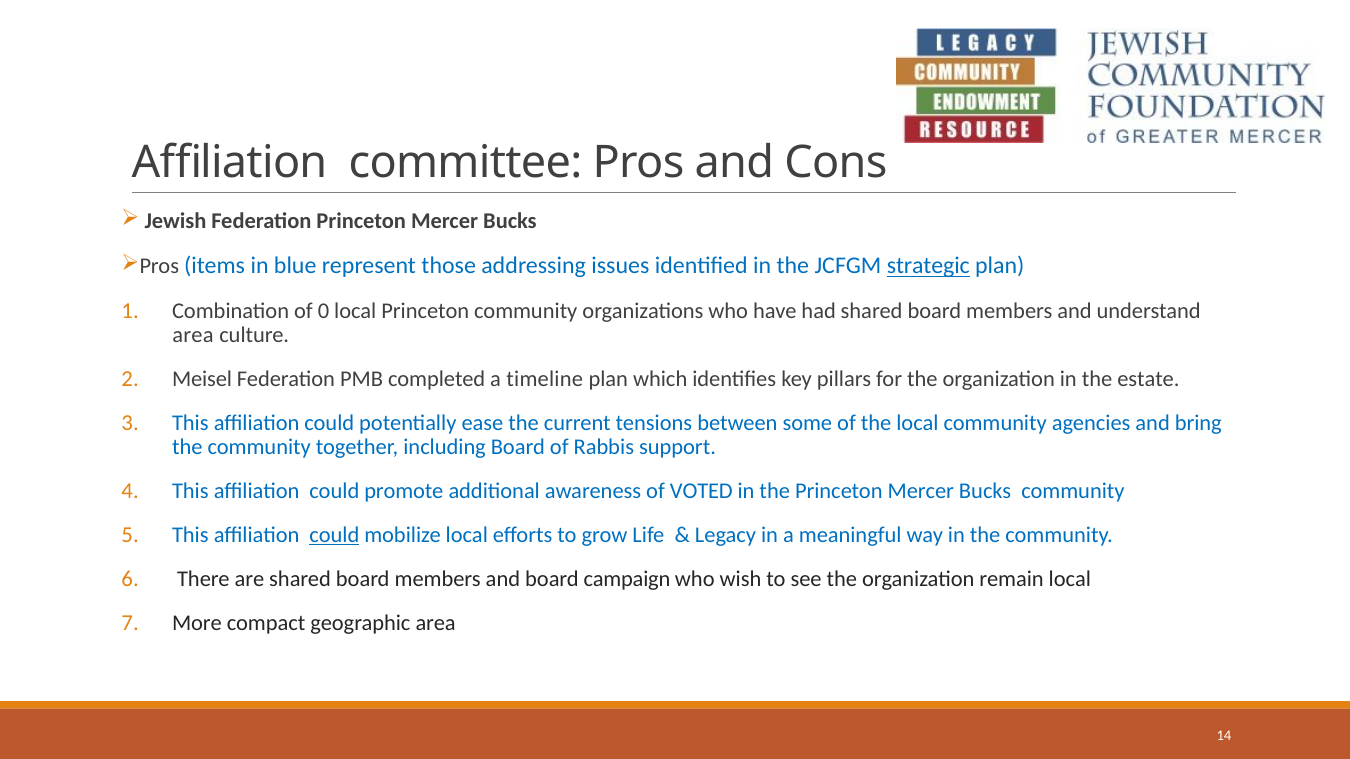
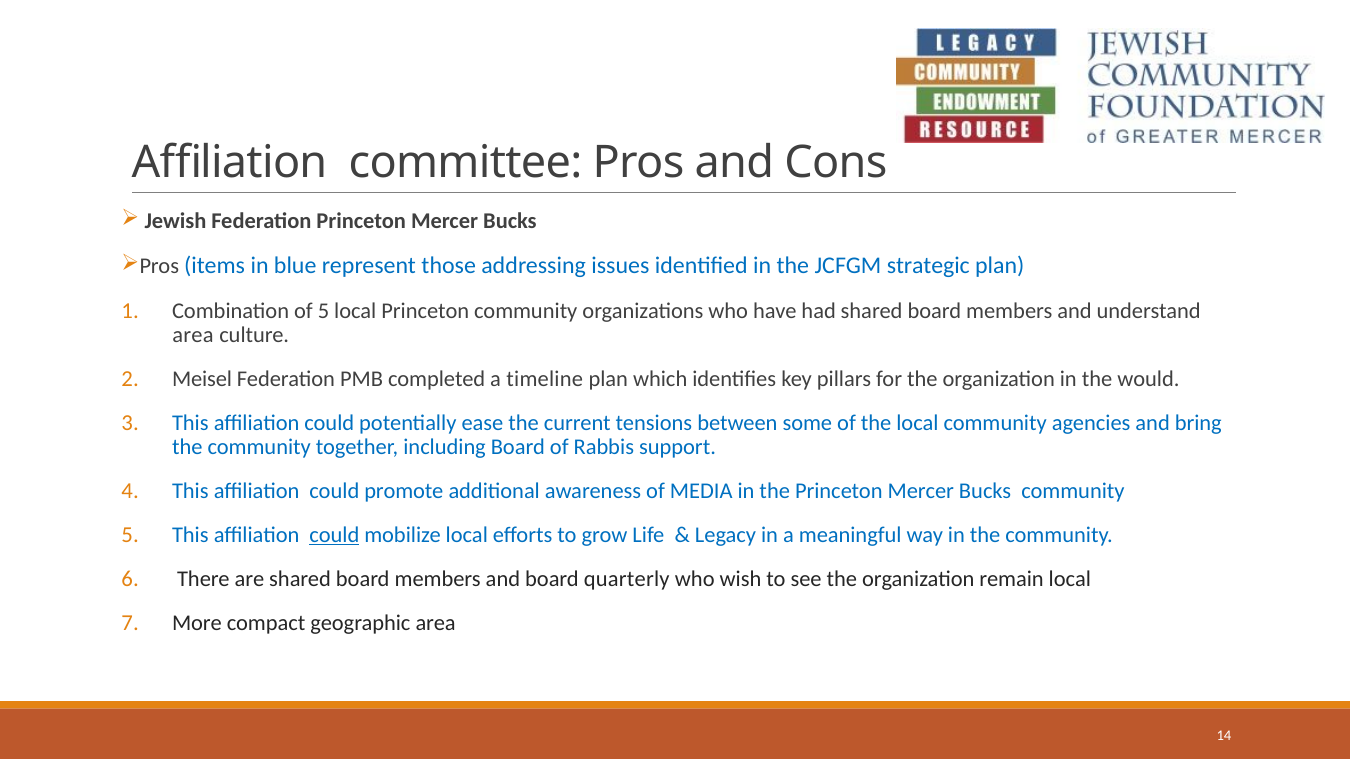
strategic underline: present -> none (928, 266)
of 0: 0 -> 5 (324, 311)
estate: estate -> would (1148, 379)
VOTED: VOTED -> MEDIA (701, 491)
campaign: campaign -> quarterly (627, 579)
